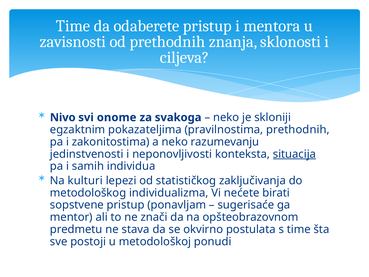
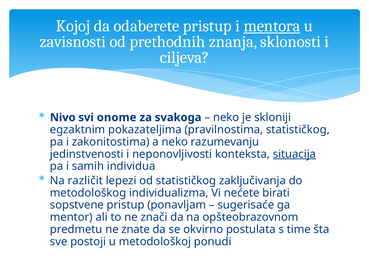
Time: Time -> Kojoj (73, 26)
mentora underline: none -> present (272, 26)
pravilnostima prethodnih: prethodnih -> statističkog (298, 130)
kulturi: kulturi -> različit (85, 180)
stava: stava -> znate (136, 229)
